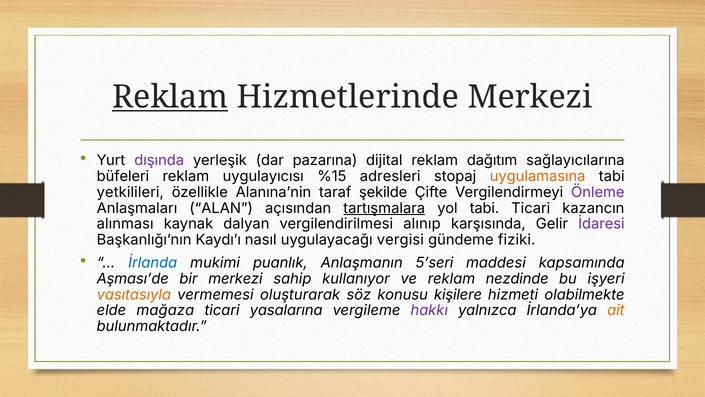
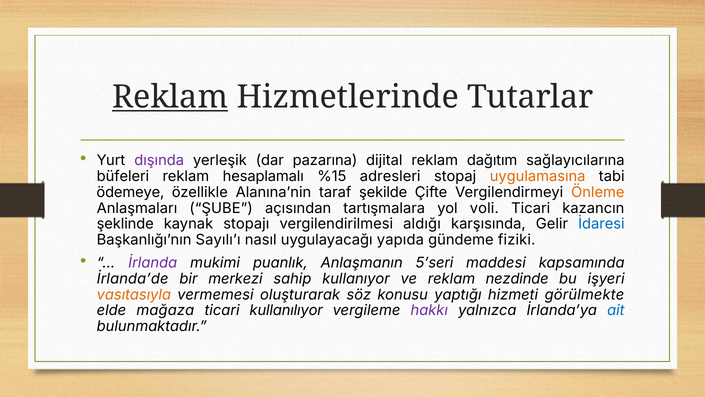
Hizmetlerinde Merkezi: Merkezi -> Tutarlar (530, 97)
uygulayıcısı: uygulayıcısı -> hesaplamalı (263, 176)
yetkilileri: yetkilileri -> ödemeye (130, 192)
Önleme colour: purple -> orange (598, 192)
ALAN: ALAN -> ŞUBE (221, 208)
tartışmalara underline: present -> none (384, 208)
yol tabi: tabi -> voli (484, 208)
alınması: alınması -> şeklinde (125, 224)
dalyan: dalyan -> stopajı (246, 224)
alınıp: alınıp -> aldığı (422, 224)
İdaresi colour: purple -> blue (601, 224)
Kaydı’ı: Kaydı’ı -> Sayılı’ı (218, 240)
vergisi: vergisi -> yapıda (400, 240)
İrlanda colour: blue -> purple (153, 263)
Aşması’de: Aşması’de -> İrlanda’de (133, 279)
kişilere: kişilere -> yaptığı (458, 294)
olabilmekte: olabilmekte -> görülmekte (584, 294)
yasalarına: yasalarına -> kullanılıyor (286, 310)
ait colour: orange -> blue (616, 310)
